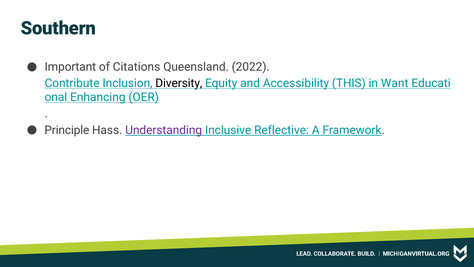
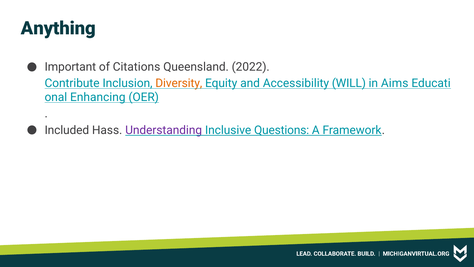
Southern: Southern -> Anything (58, 28)
Diversity colour: black -> orange (179, 83)
THIS: THIS -> WILL (349, 83)
Want: Want -> Aims (395, 83)
Principle: Principle -> Included (67, 130)
Reflective: Reflective -> Questions (282, 130)
